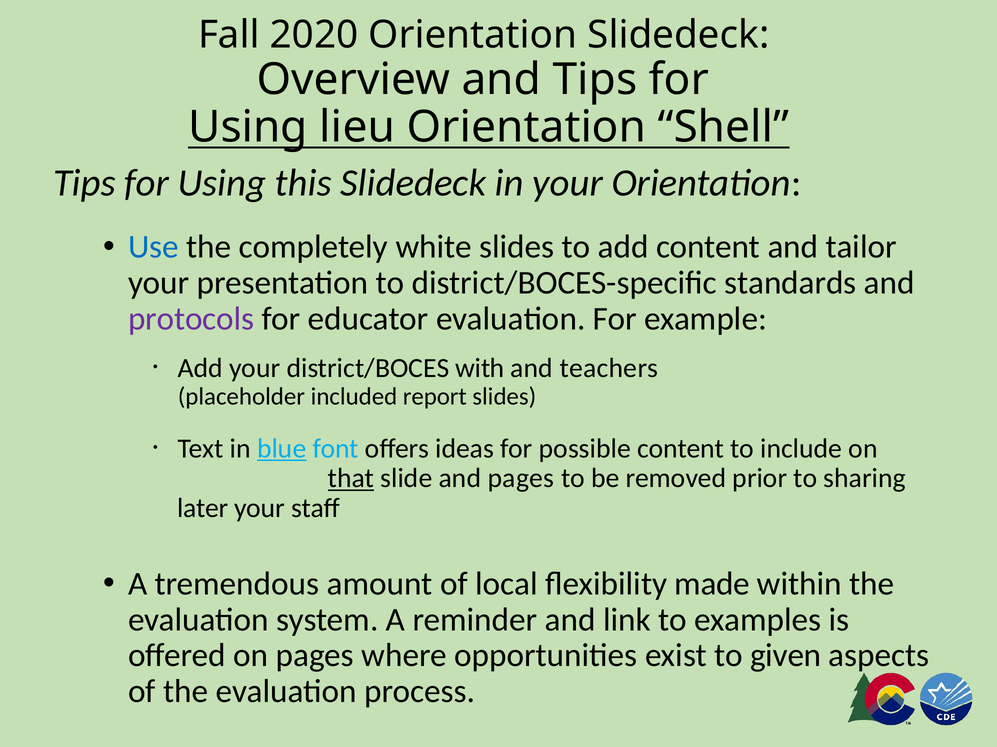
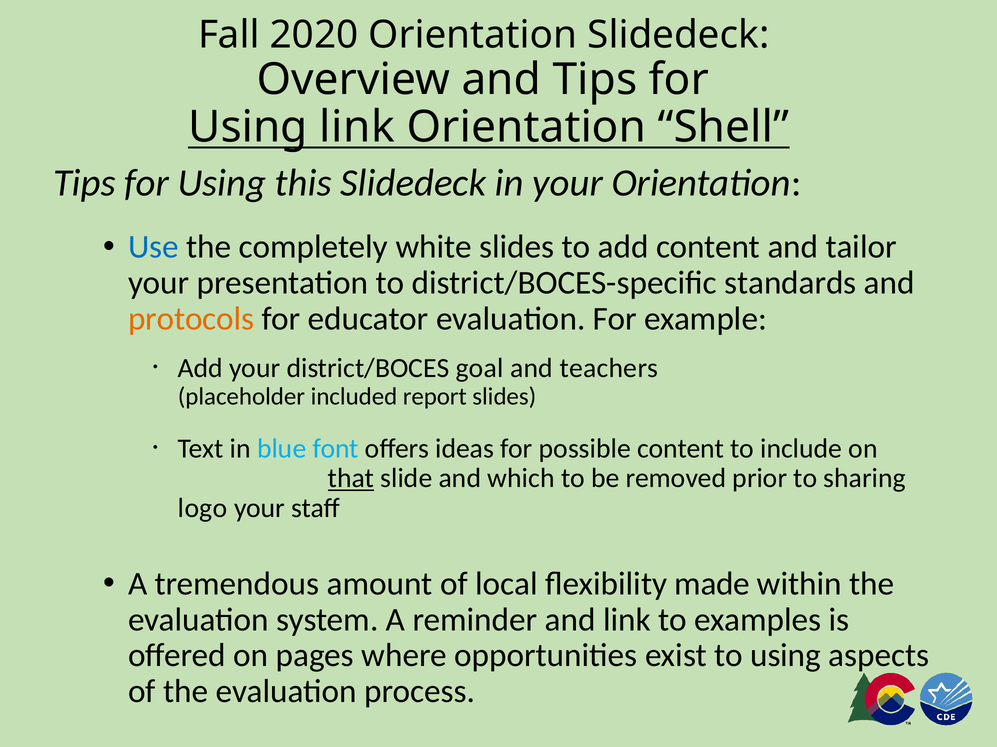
Using lieu: lieu -> link (357, 128)
protocols colour: purple -> orange (191, 319)
with: with -> goal (480, 368)
blue underline: present -> none (282, 449)
and pages: pages -> which (521, 479)
later: later -> logo (203, 509)
to given: given -> using (786, 656)
